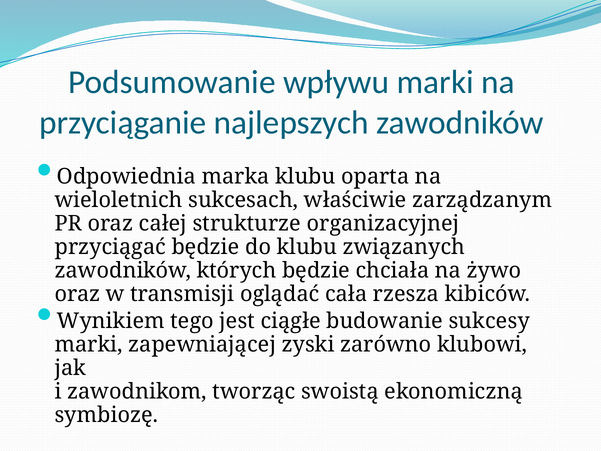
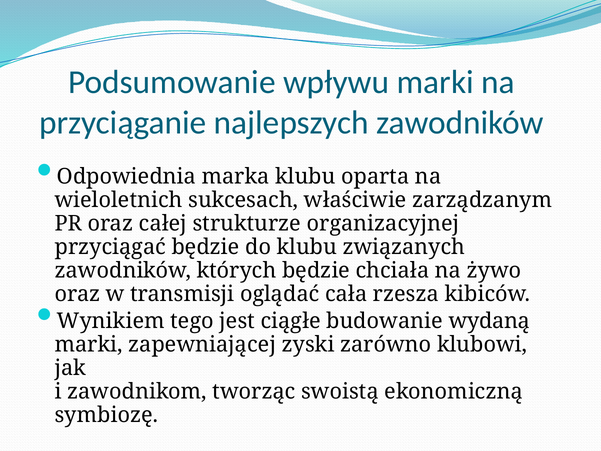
sukcesy: sukcesy -> wydaną (489, 321)
